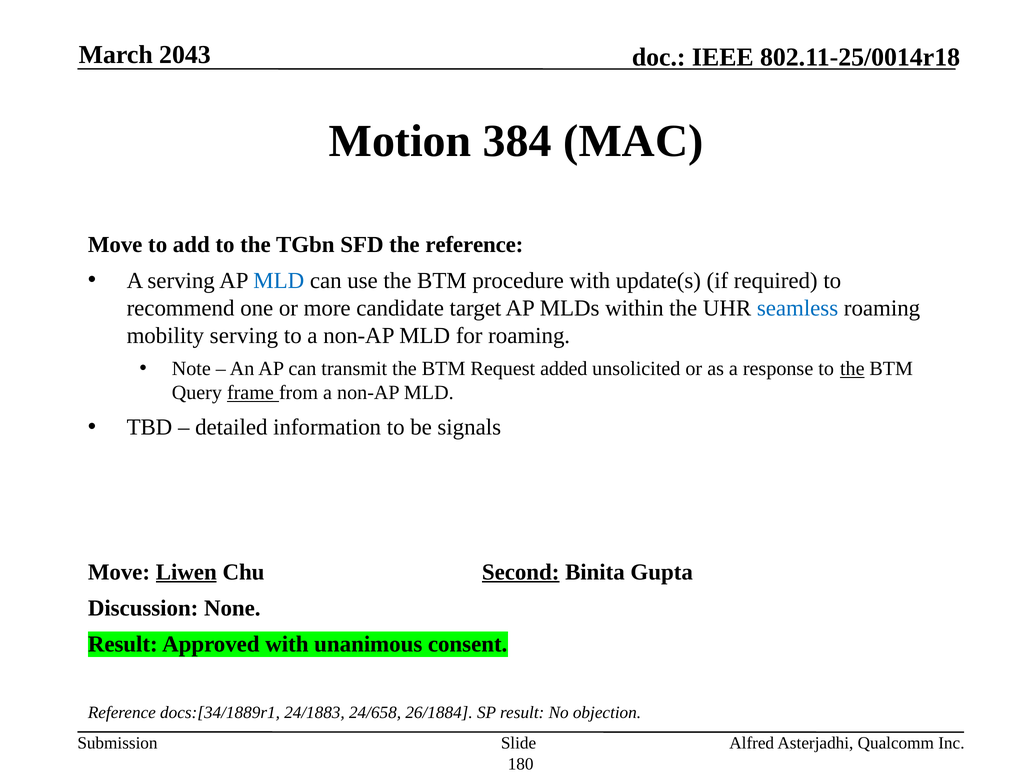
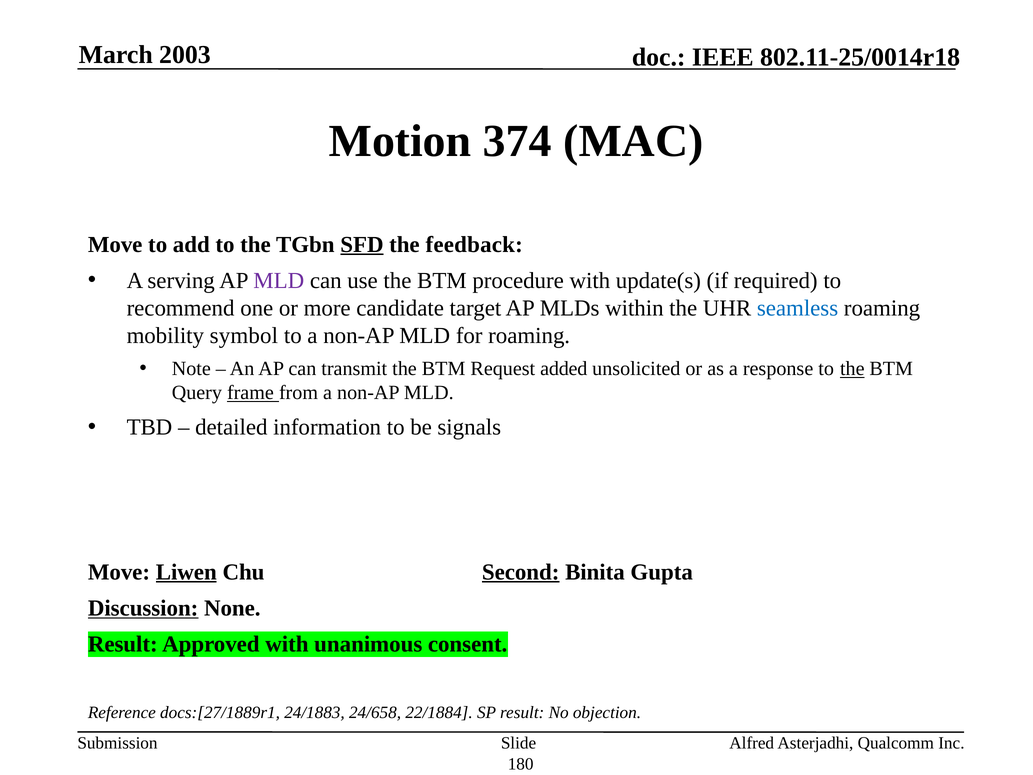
2043: 2043 -> 2003 (185, 55)
384: 384 -> 374 (517, 141)
SFD underline: none -> present (362, 244)
the reference: reference -> feedback (474, 244)
MLD colour: blue -> purple (279, 281)
mobility serving: serving -> symbol (244, 336)
Discussion underline: none -> present (143, 608)
docs:[34/1889r1: docs:[34/1889r1 -> docs:[27/1889r1 (220, 713)
26/1884: 26/1884 -> 22/1884 (439, 713)
